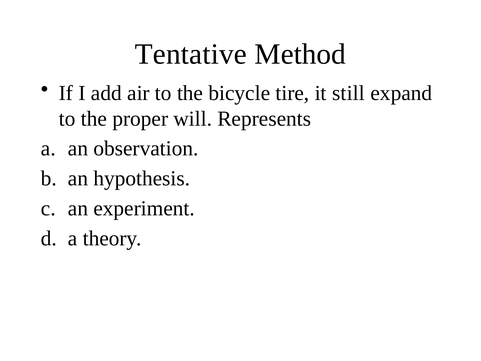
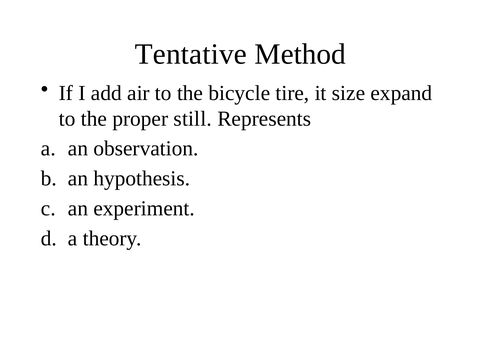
still: still -> size (349, 93)
will: will -> still (193, 119)
